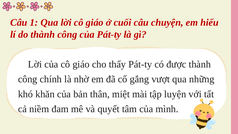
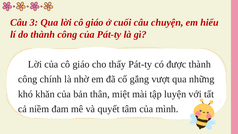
1: 1 -> 3 (34, 23)
